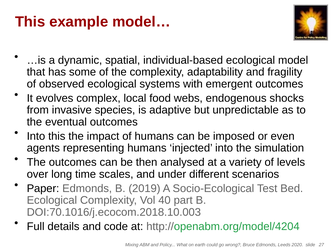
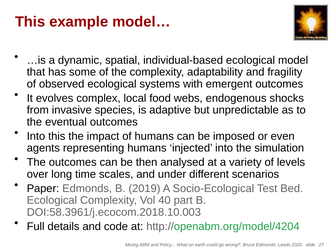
DOI:70.1016/j.ecocom.2018.10.003: DOI:70.1016/j.ecocom.2018.10.003 -> DOI:58.3961/j.ecocom.2018.10.003 (114, 212)
